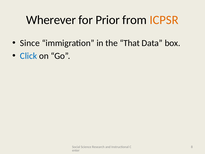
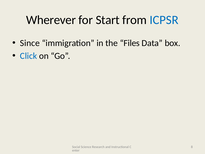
Prior: Prior -> Start (108, 20)
ICPSR colour: orange -> blue (164, 20)
That: That -> Files (130, 43)
